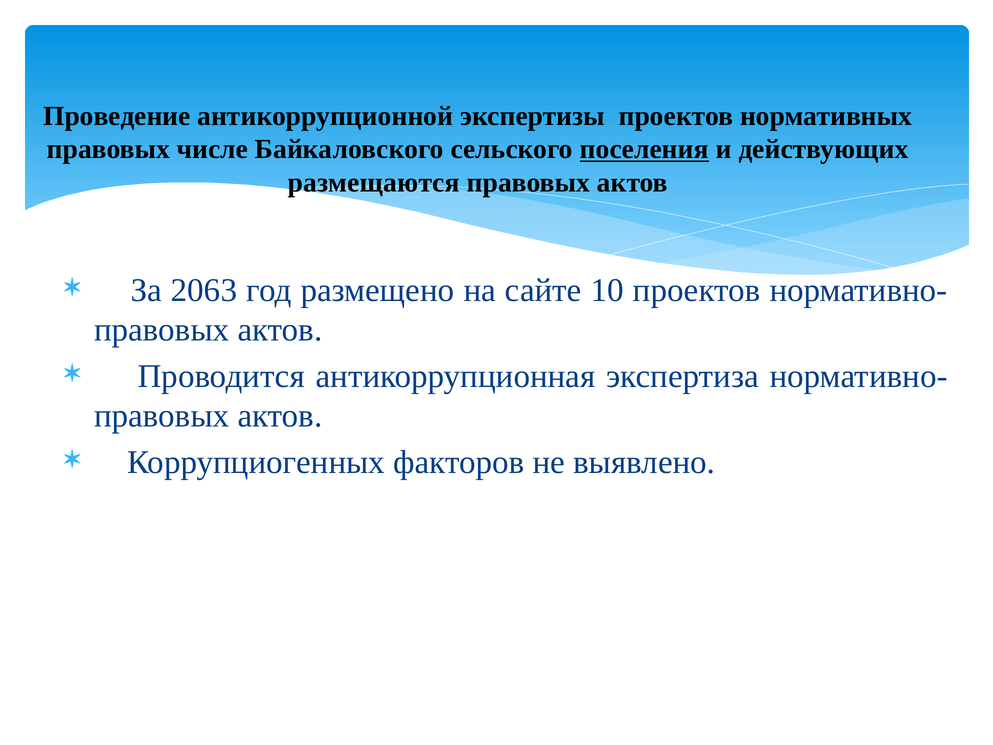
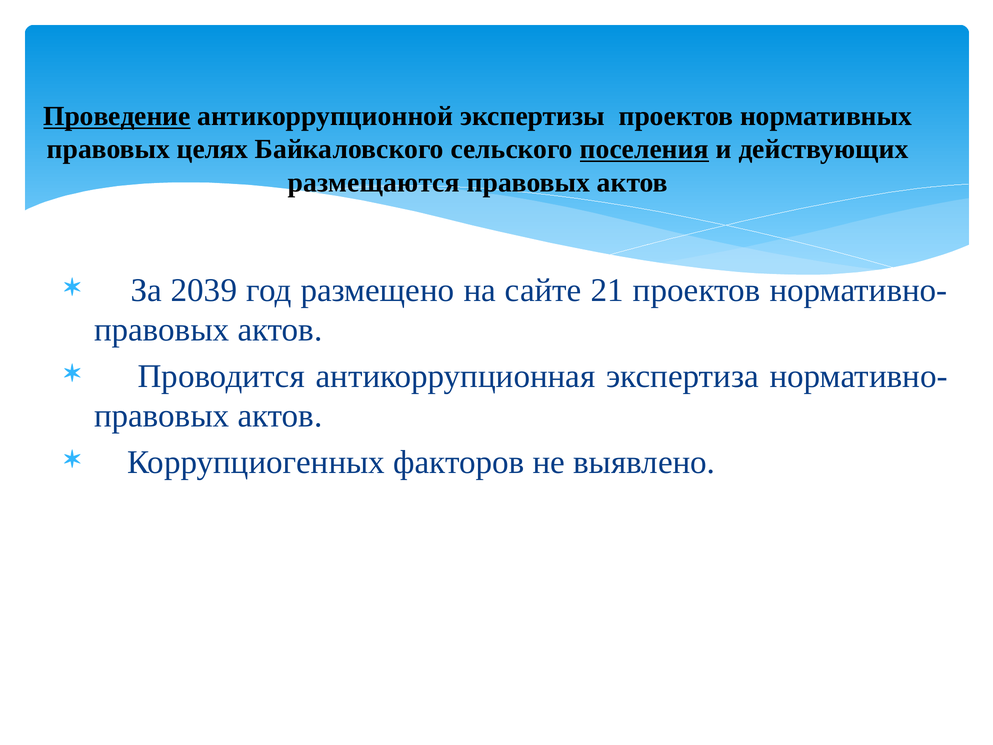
Проведение underline: none -> present (117, 116)
числе: числе -> целях (213, 149)
2063: 2063 -> 2039 (204, 290)
10: 10 -> 21 (607, 290)
